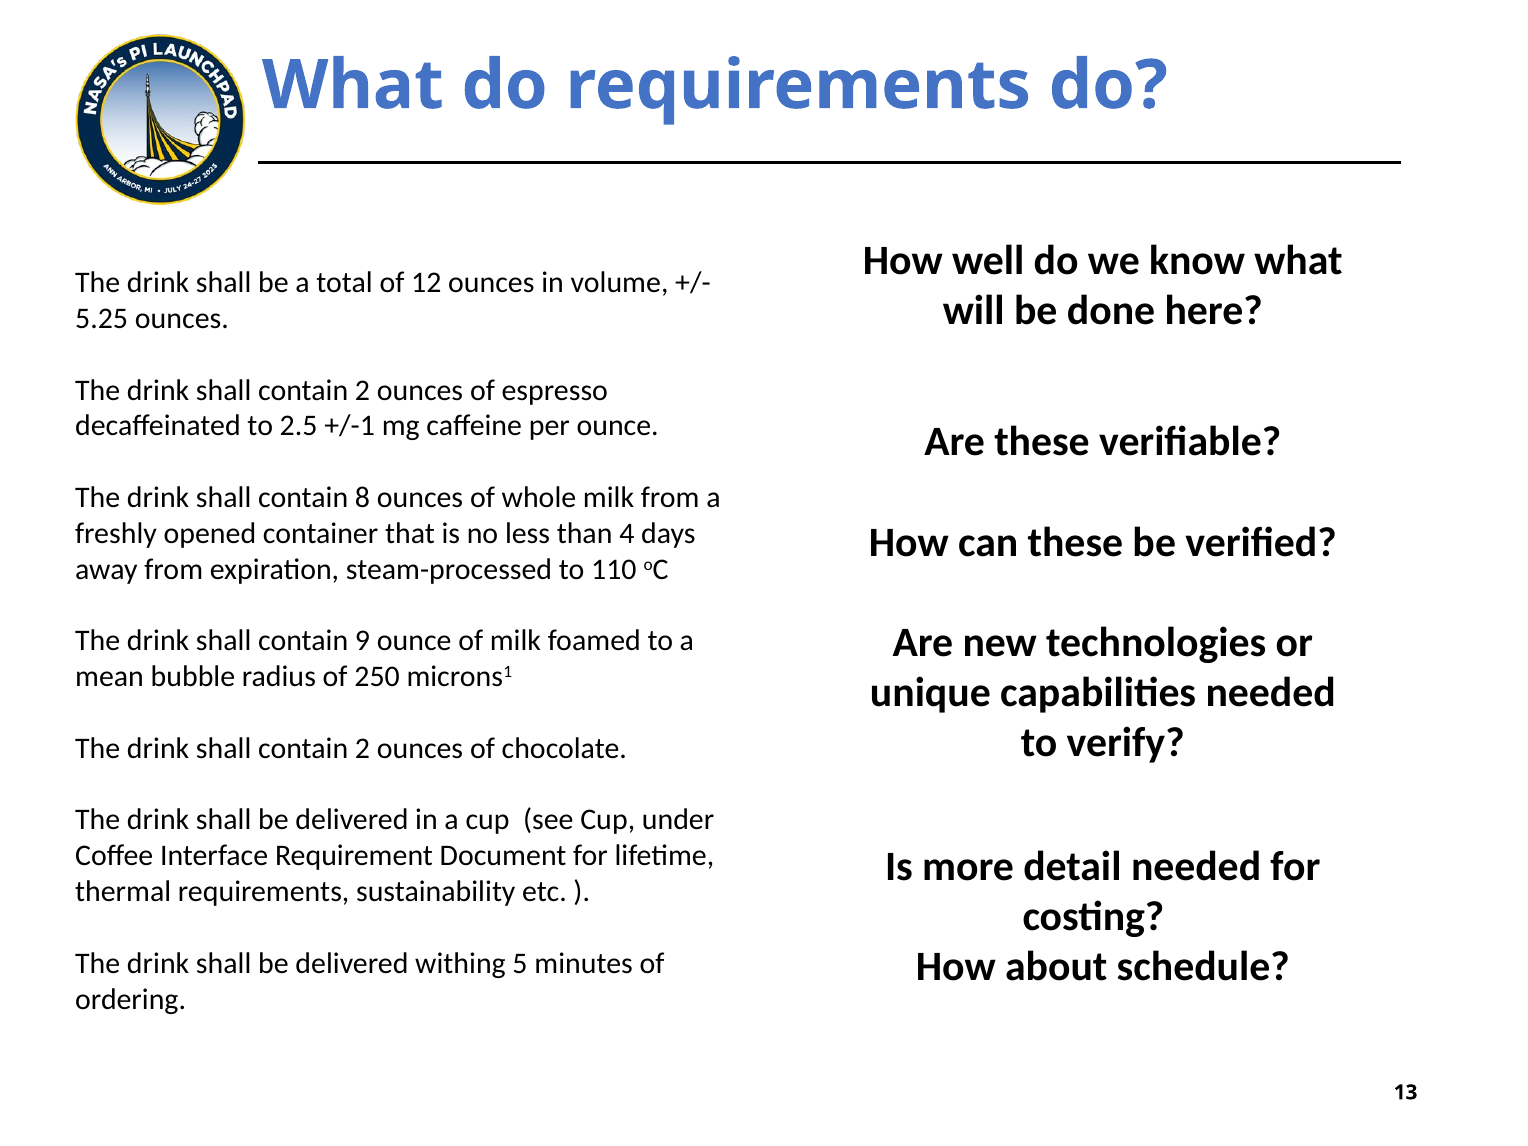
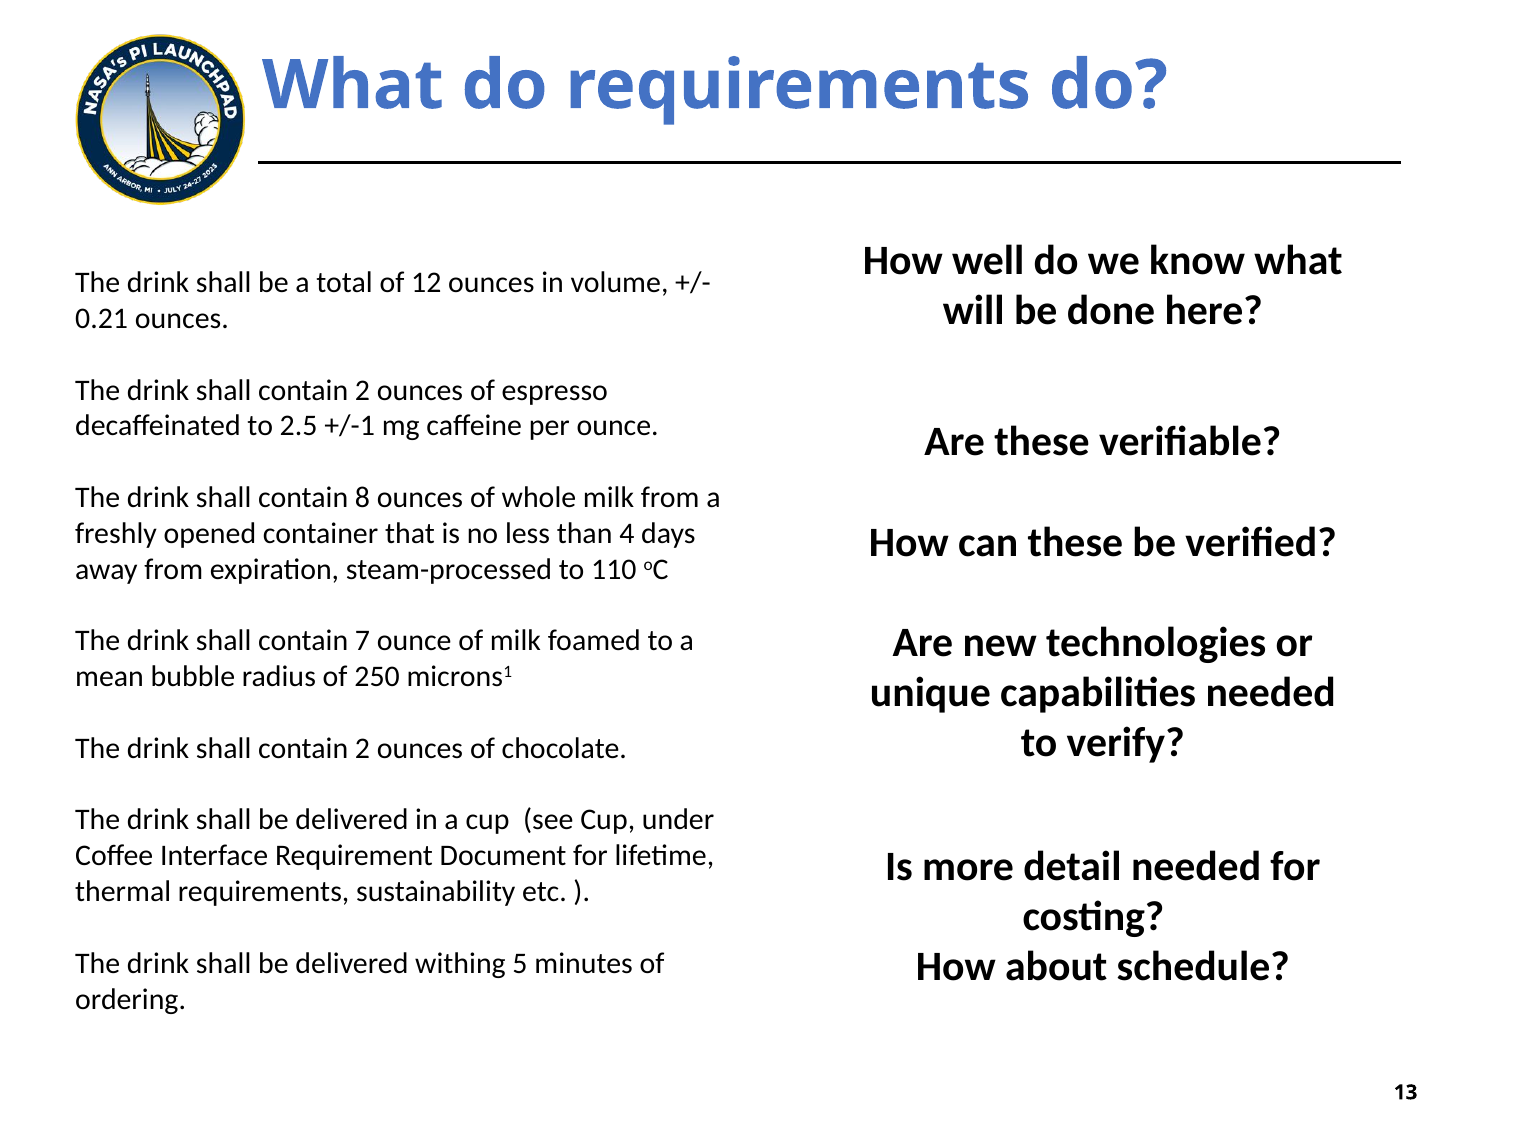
5.25: 5.25 -> 0.21 (102, 319)
9: 9 -> 7 (363, 641)
